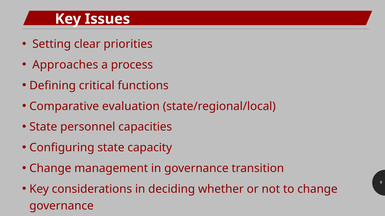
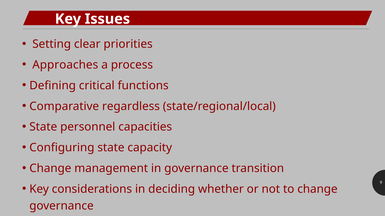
evaluation: evaluation -> regardless (131, 106)
